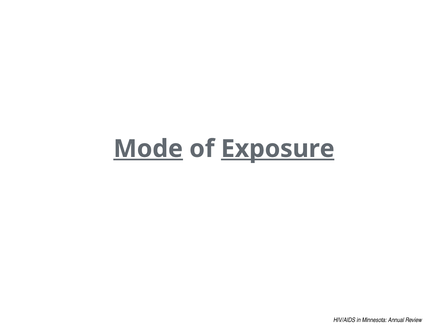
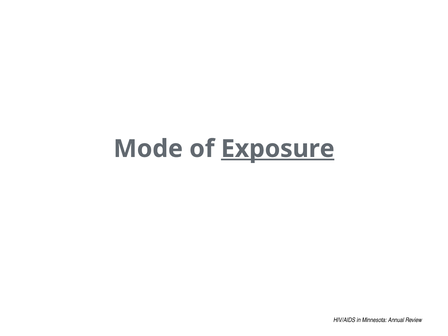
Mode underline: present -> none (148, 149)
